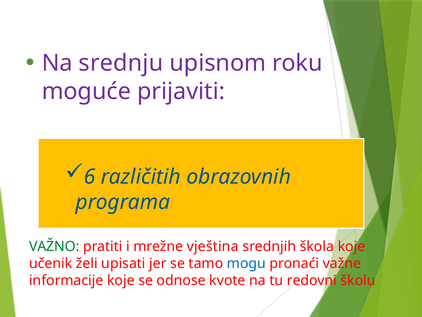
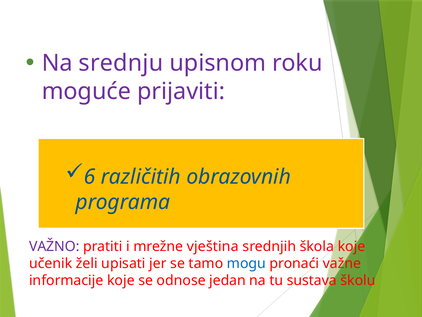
VAŽNO colour: green -> purple (54, 246)
kvote: kvote -> jedan (228, 280)
redovni: redovni -> sustava (312, 280)
